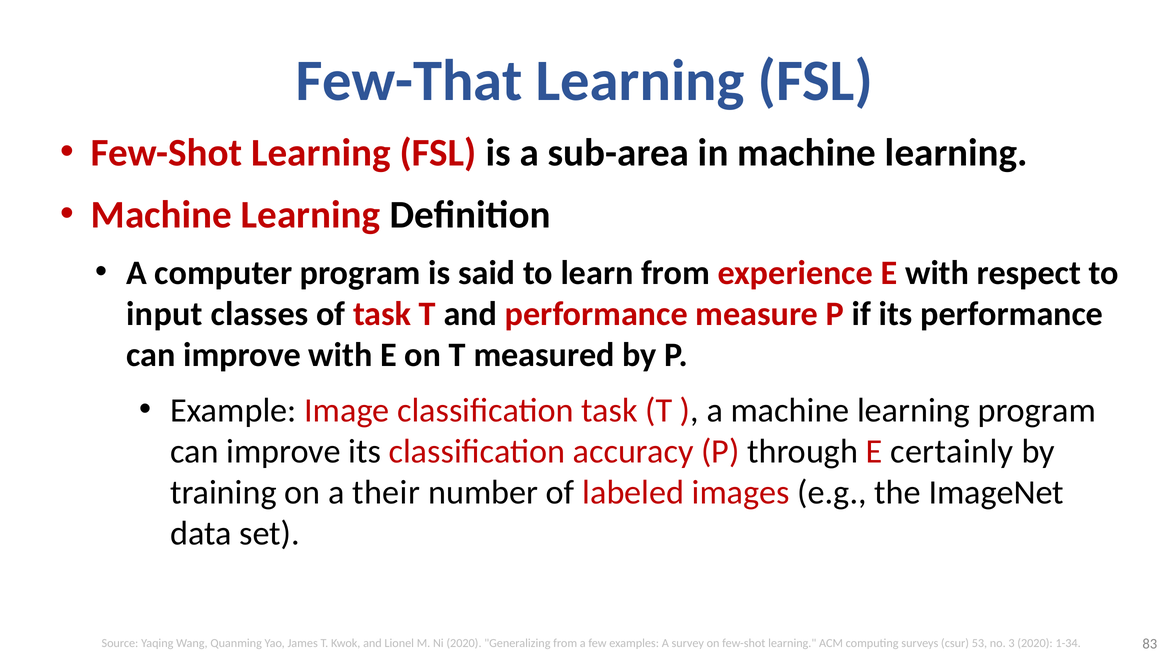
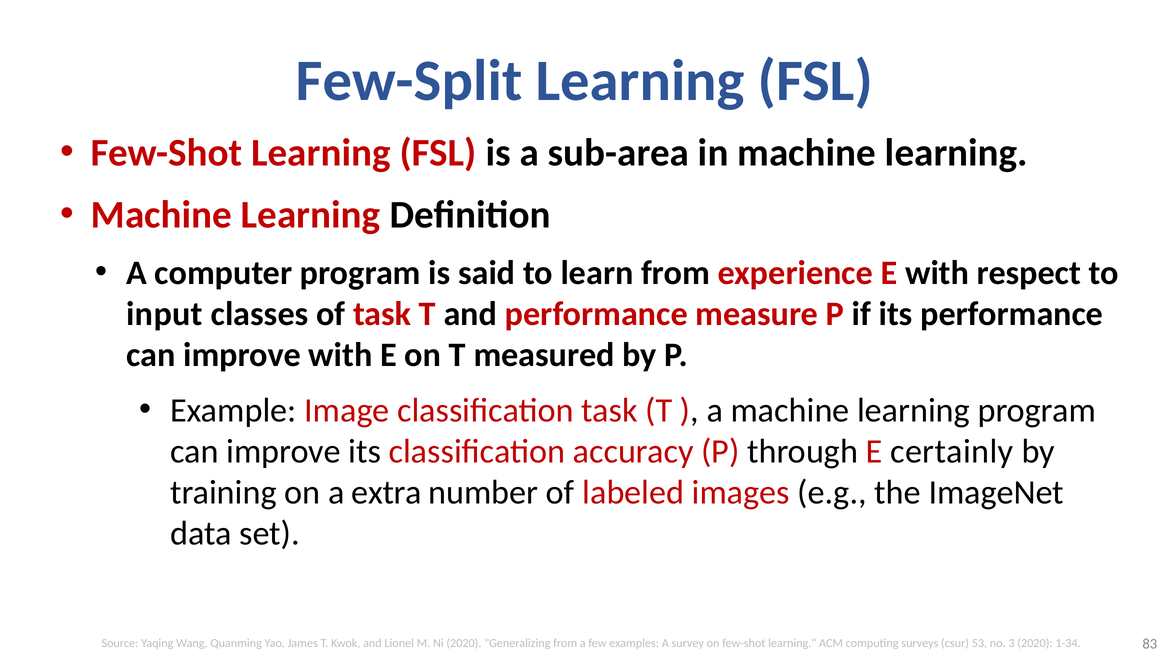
Few-That: Few-That -> Few-Split (409, 81)
their: their -> extra (387, 492)
